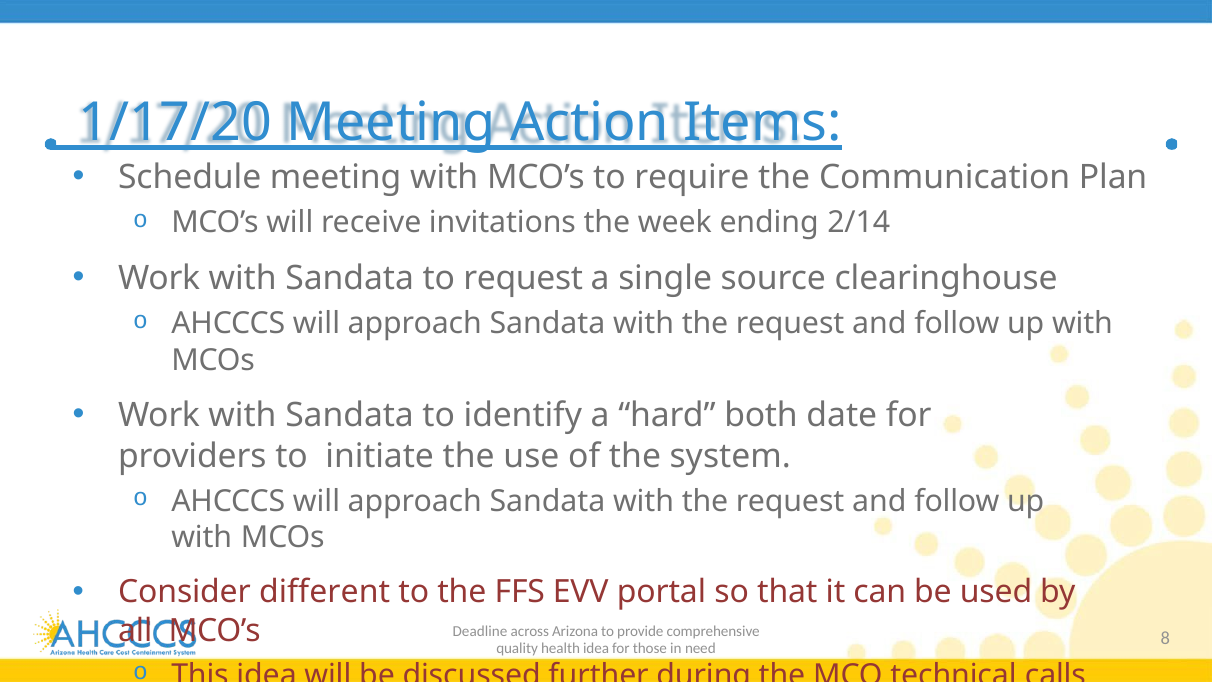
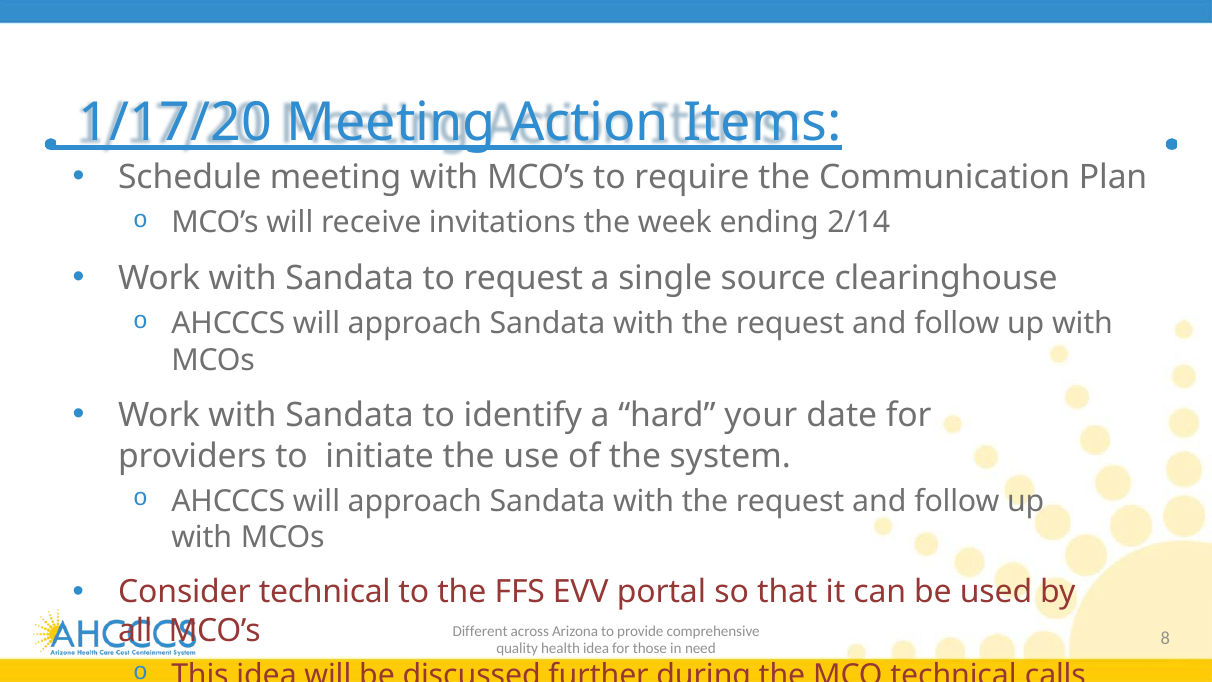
both: both -> your (761, 415)
Consider different: different -> technical (325, 592)
Deadline: Deadline -> Different (480, 631)
